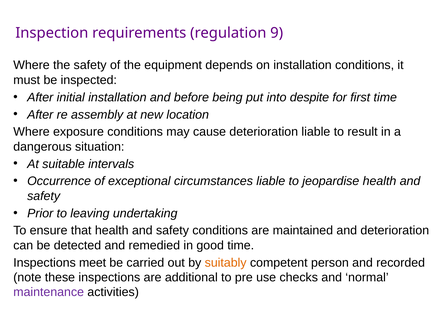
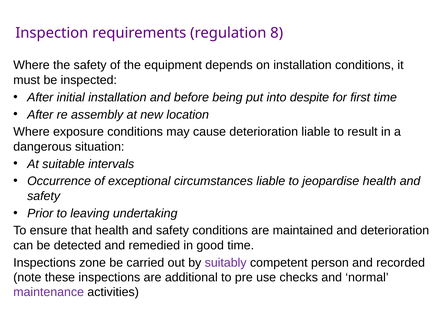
9: 9 -> 8 (277, 33)
meet: meet -> zone (93, 263)
suitably colour: orange -> purple (226, 263)
